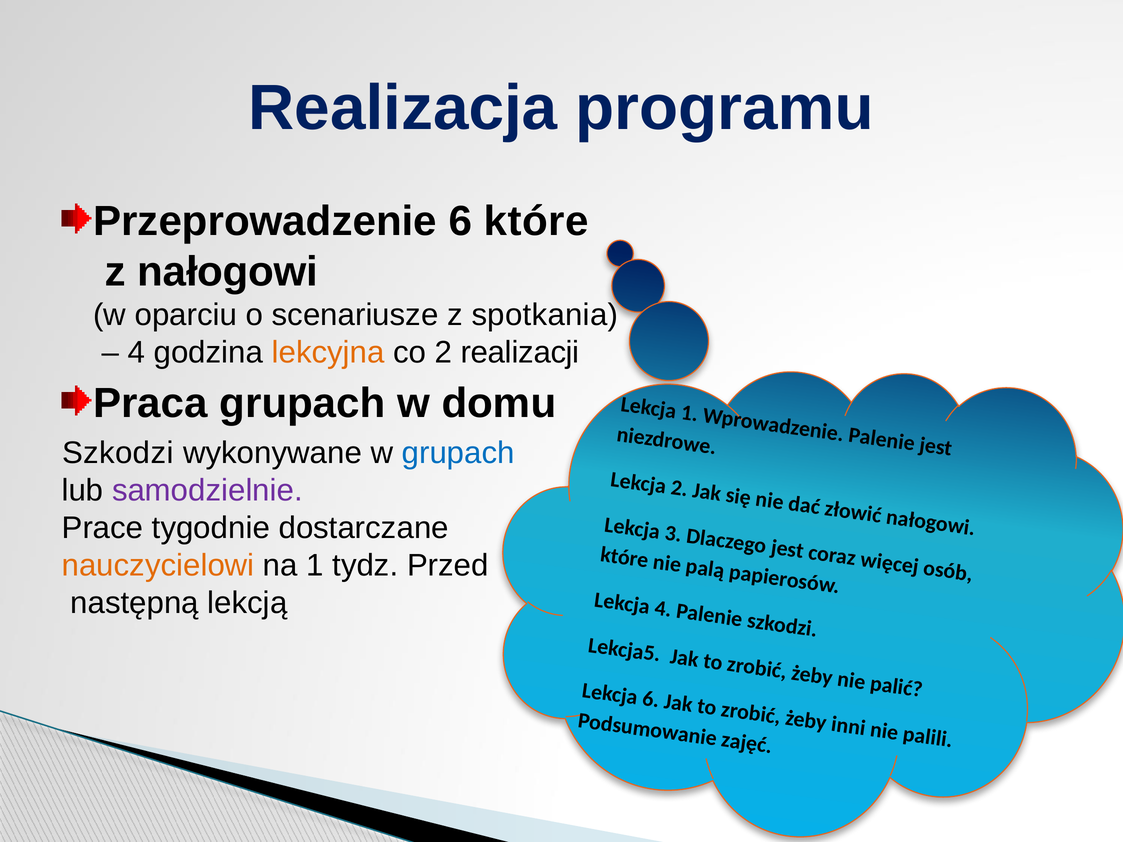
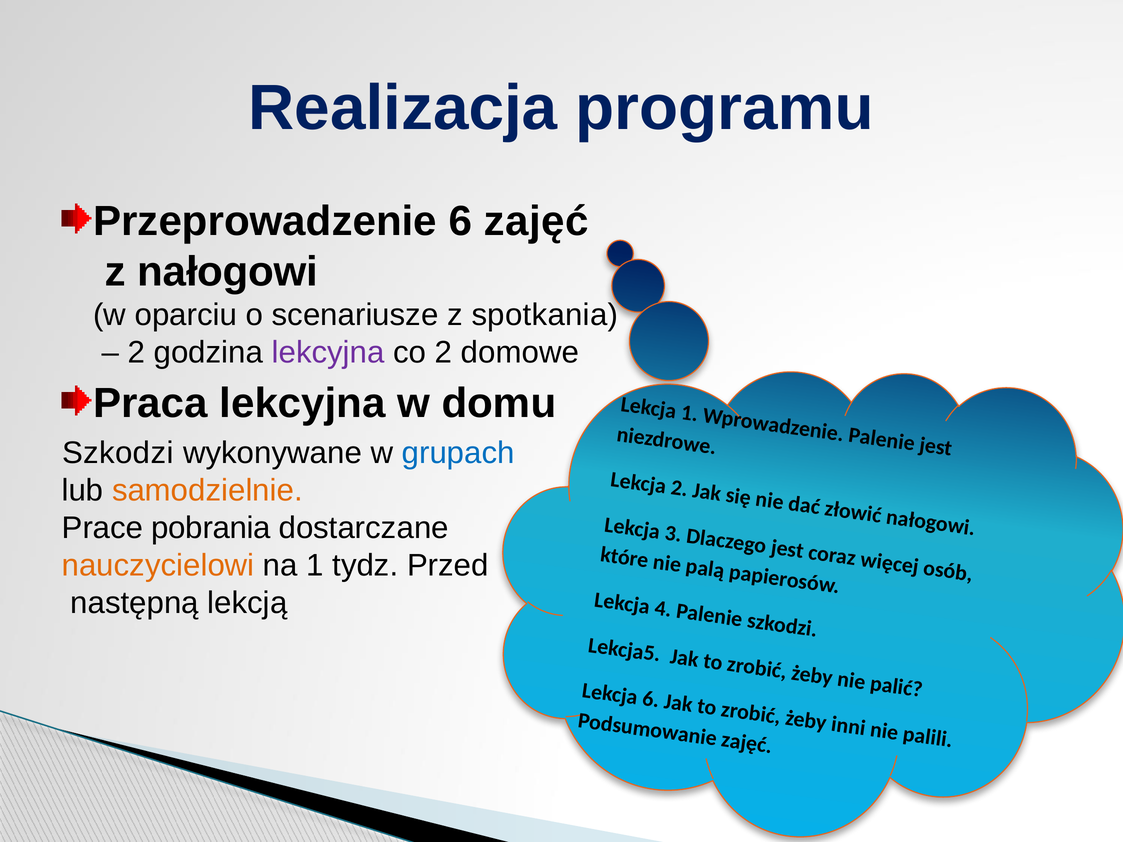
6 które: które -> zajęć (536, 221)
4: 4 -> 2 (136, 353)
lekcyjna colour: orange -> purple (328, 353)
realizacji: realizacji -> domowe (520, 353)
Praca grupach: grupach -> lekcyjna (303, 404)
samodzielnie colour: purple -> orange (207, 491)
tygodnie: tygodnie -> pobrania (211, 528)
